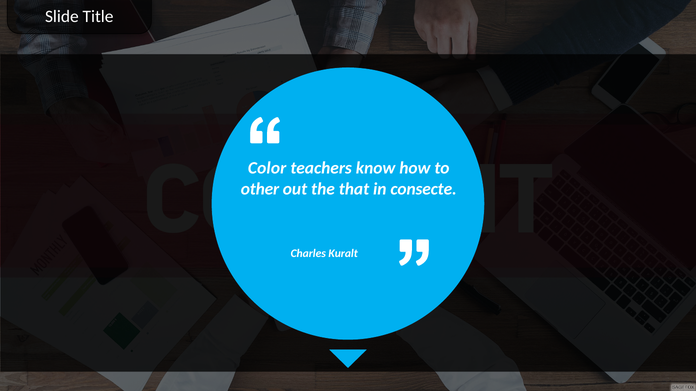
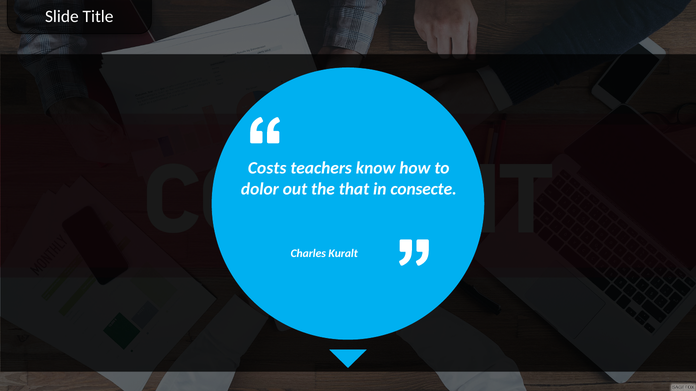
Color: Color -> Costs (267, 168)
other: other -> dolor (260, 189)
